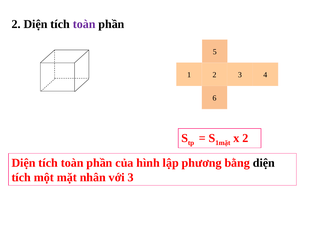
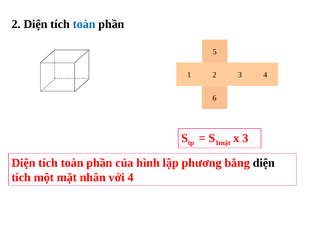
toàn colour: purple -> blue (84, 24)
x 2: 2 -> 3 (245, 138)
với 3: 3 -> 4 (131, 177)
